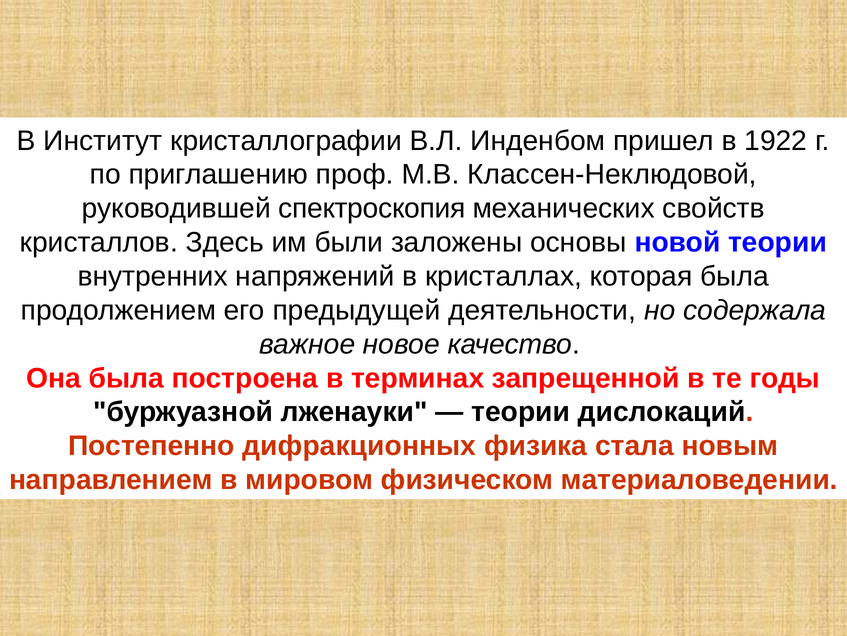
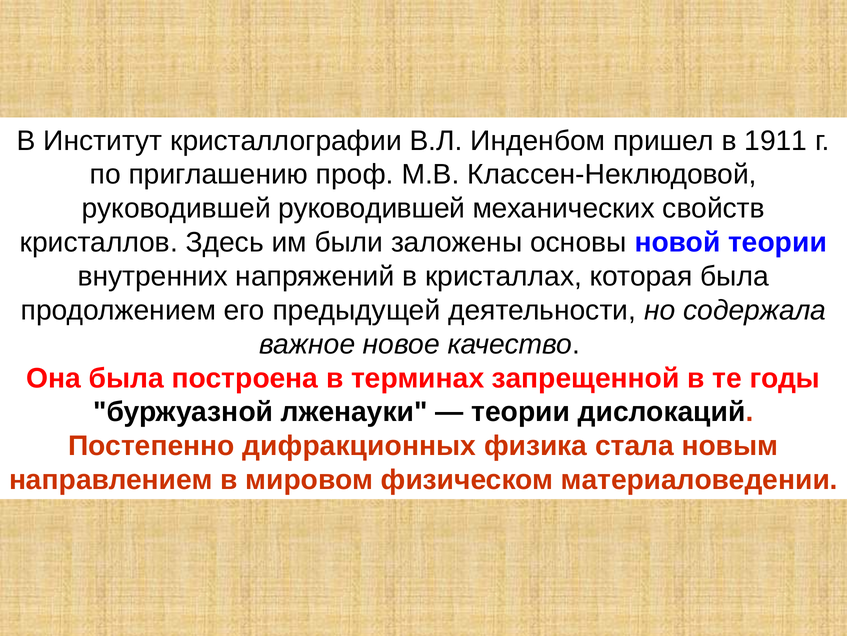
1922: 1922 -> 1911 (776, 141)
руководившей спектроскопия: спектроскопия -> руководившей (372, 208)
